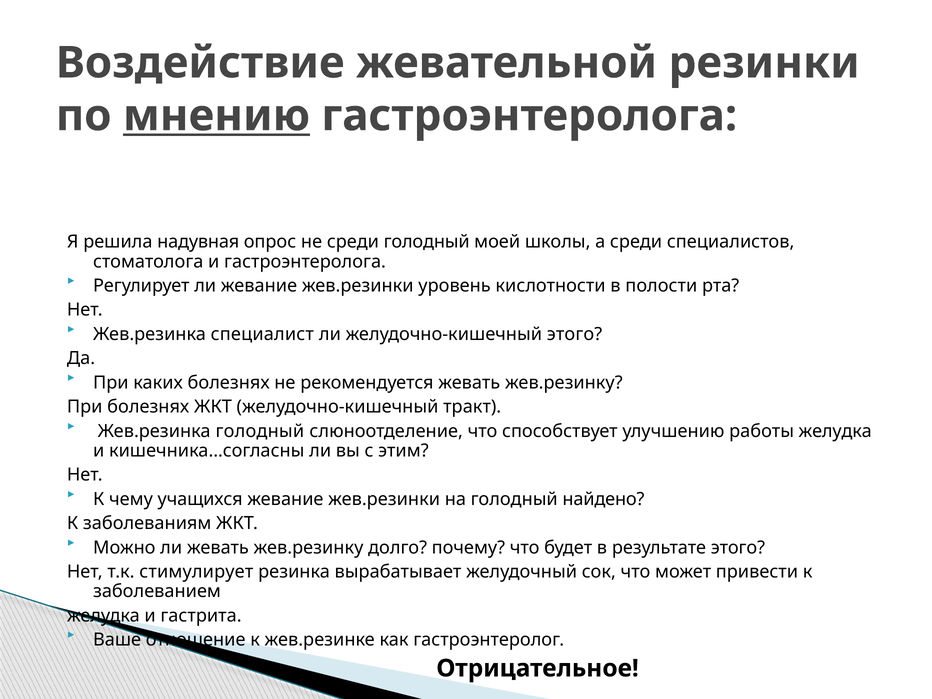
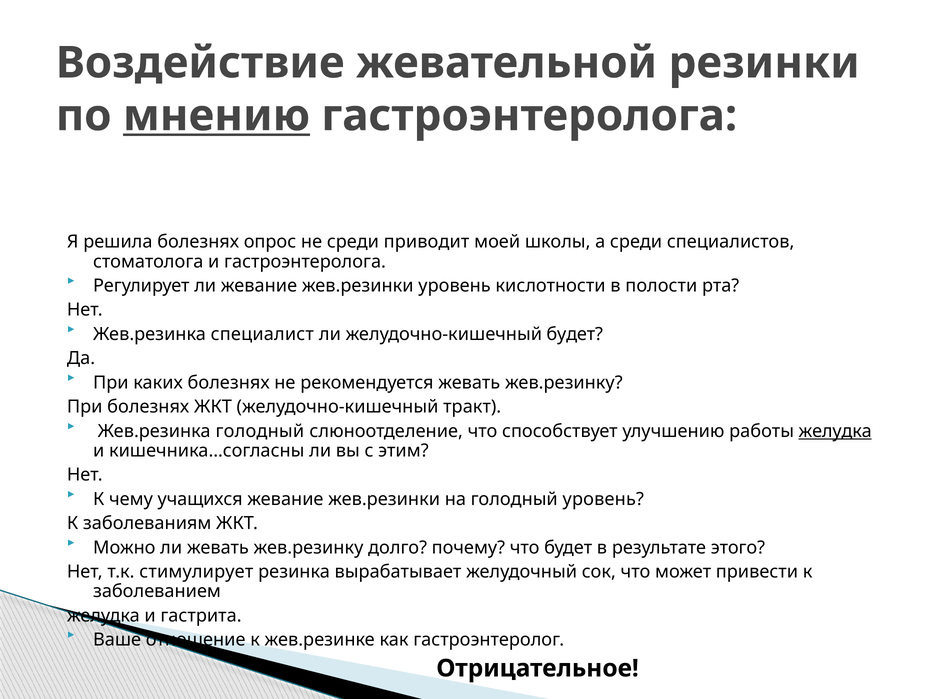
решила надувная: надувная -> болезнях (198, 242)
среди голодный: голодный -> приводит (427, 242)
желудочно-кишечный этого: этого -> будет (575, 334)
желудка underline: none -> present (835, 431)
голодный найдено: найдено -> уровень (603, 499)
